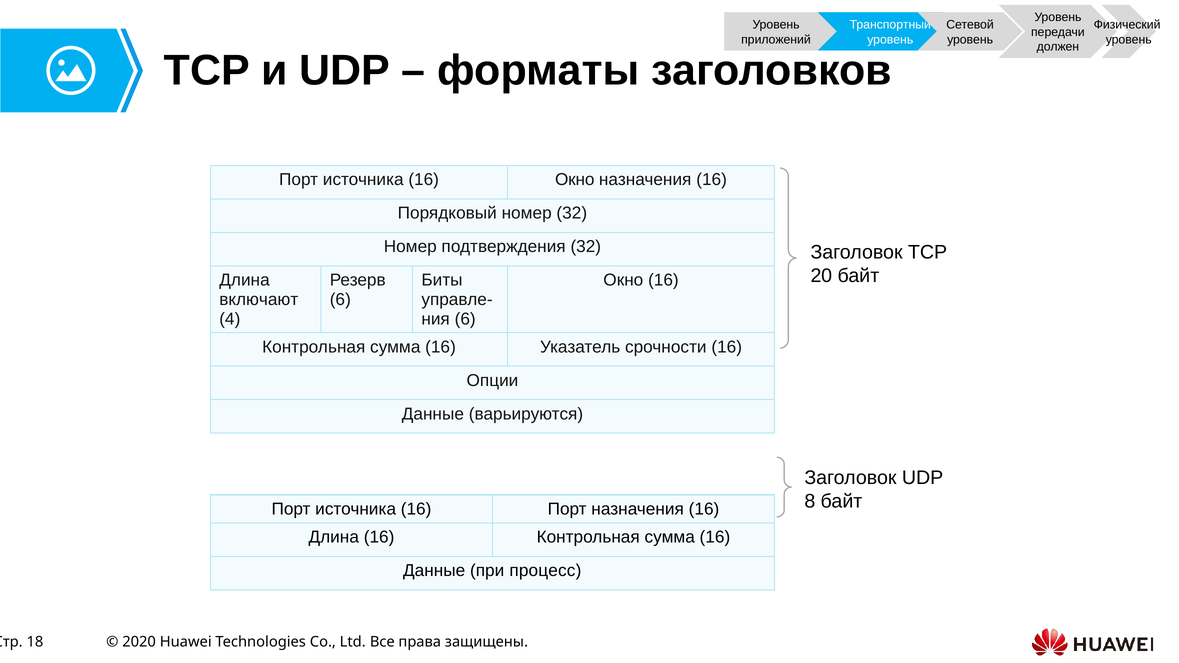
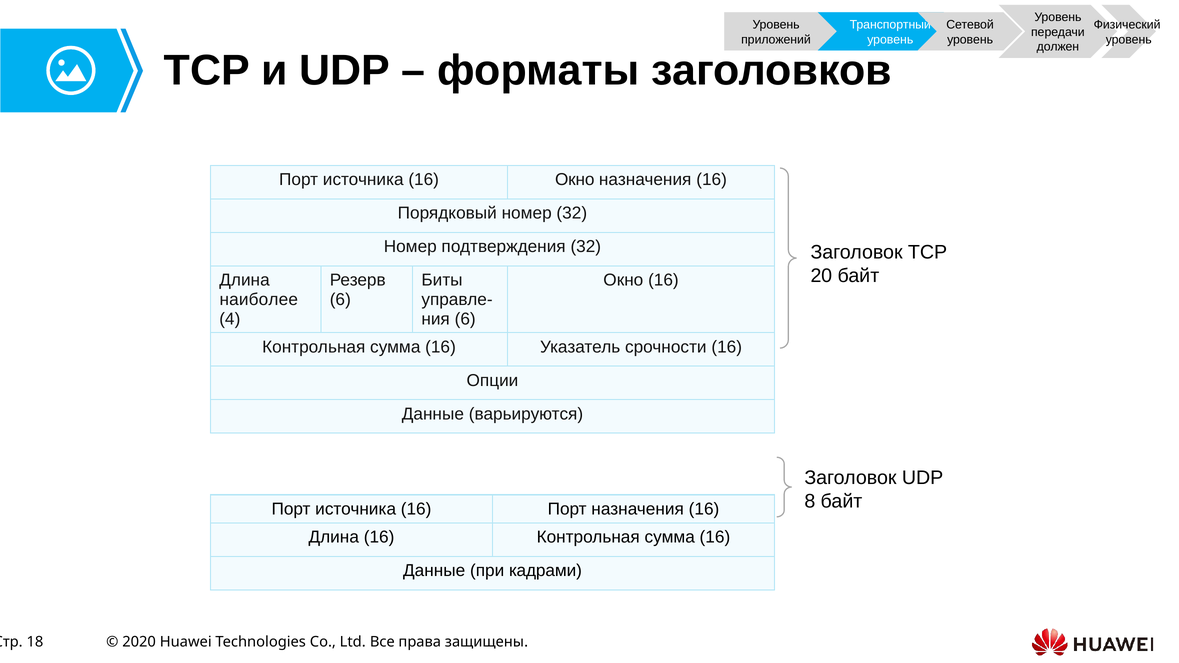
включают: включают -> наиболее (259, 300)
процесс: процесс -> кадрами (546, 571)
